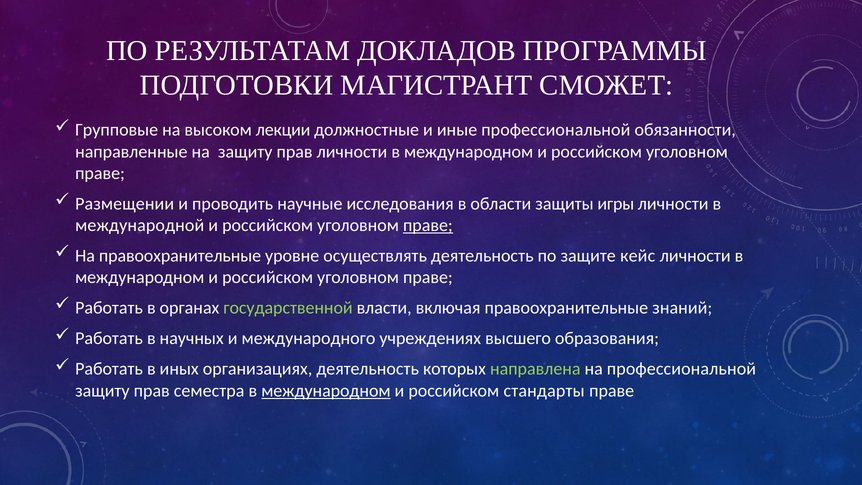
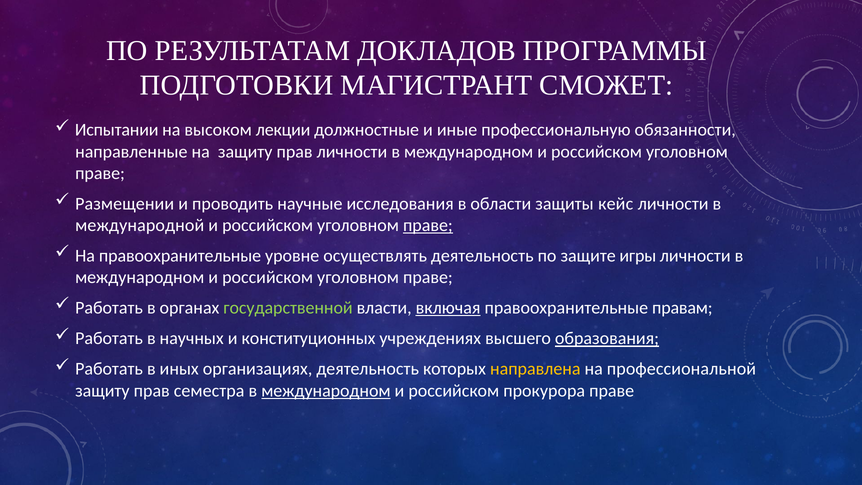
Групповые: Групповые -> Испытании (117, 130)
иные профессиональной: профессиональной -> профессиональную (556, 130)
игры: игры -> кейс (616, 204)
кейс: кейс -> игры (638, 256)
включая underline: none -> present (448, 308)
знаний: знаний -> правам (682, 308)
международного: международного -> конституционных (309, 338)
образования underline: none -> present (607, 338)
направлена colour: light green -> yellow (535, 369)
стандарты: стандарты -> прокурора (544, 390)
